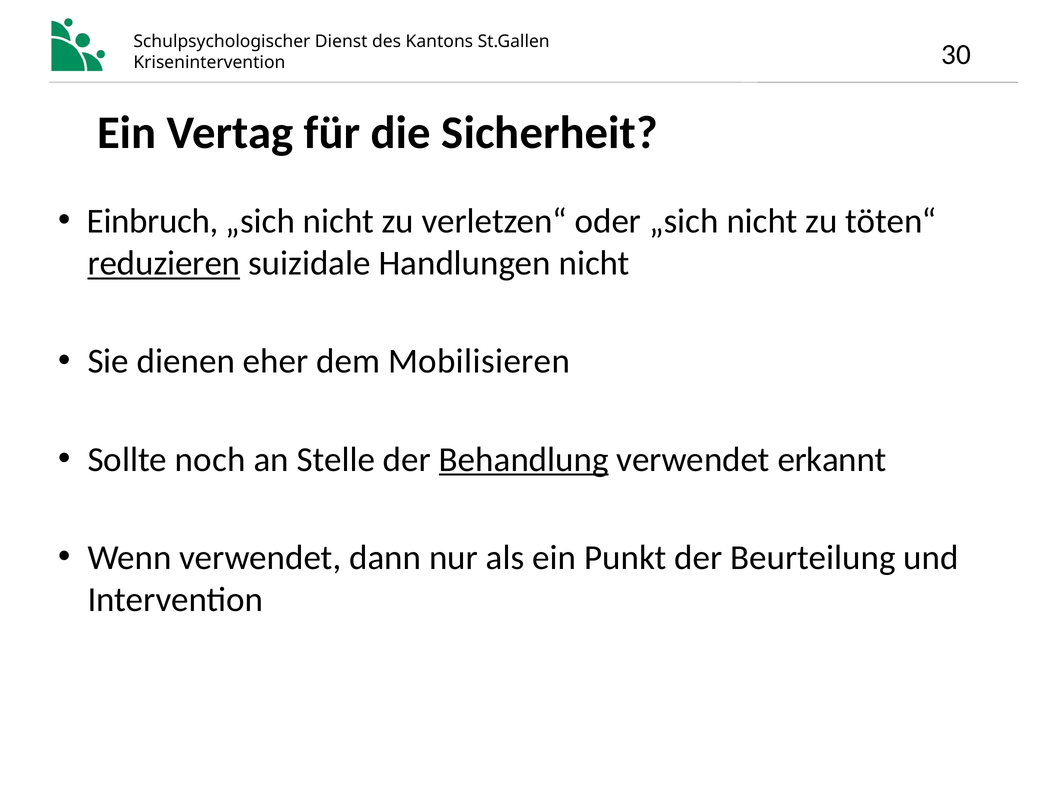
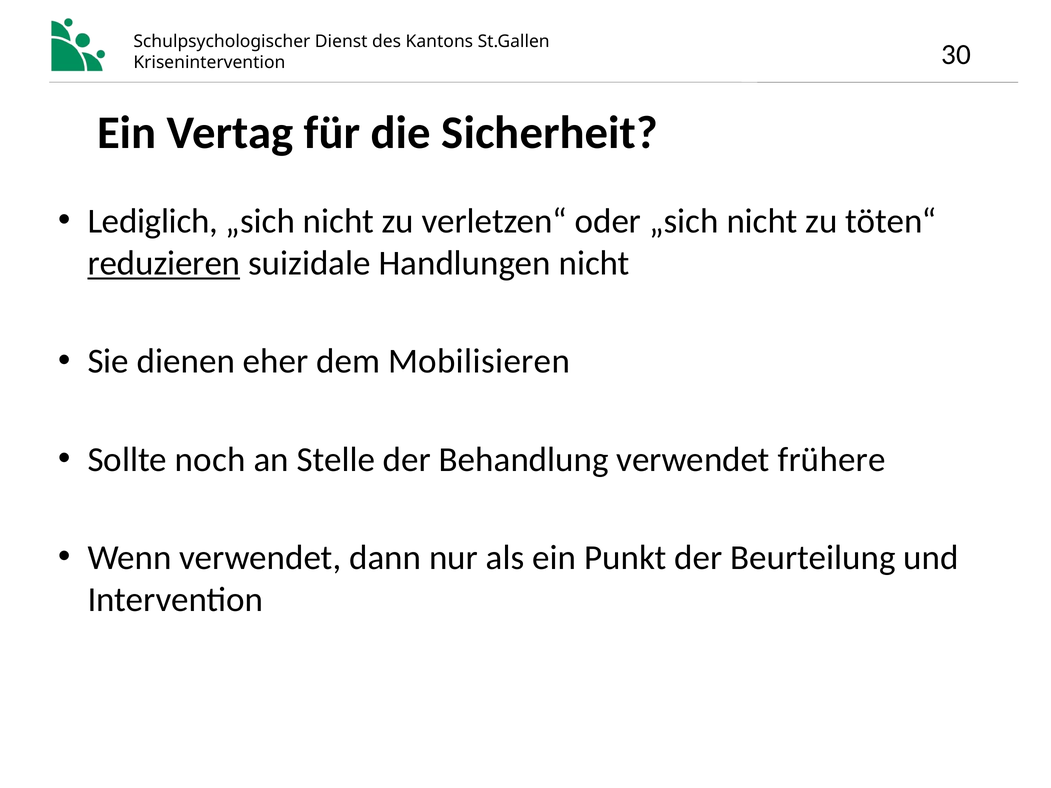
Einbruch: Einbruch -> Lediglich (153, 221)
Behandlung underline: present -> none (524, 460)
erkannt: erkannt -> frühere (832, 460)
